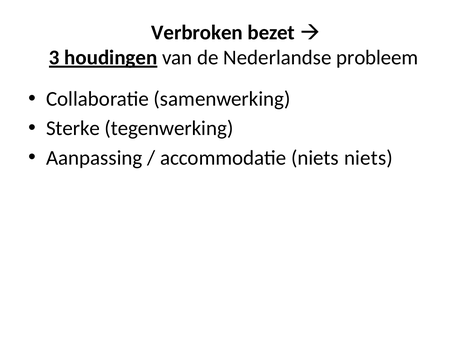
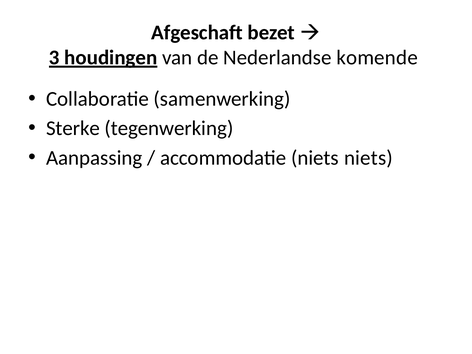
Verbroken: Verbroken -> Afgeschaft (197, 33)
probleem: probleem -> komende (377, 58)
